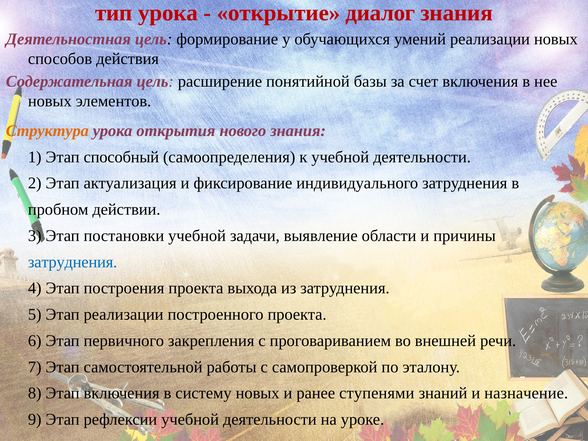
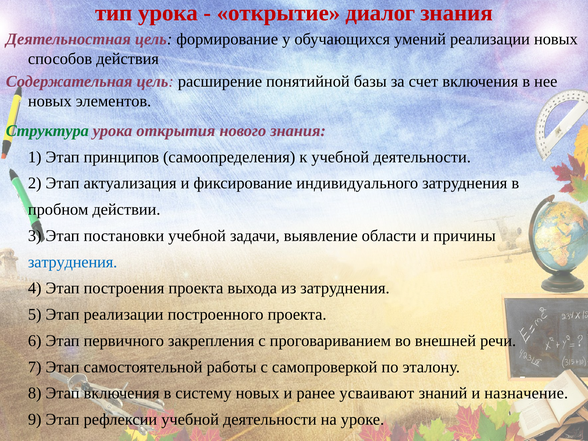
Структура colour: orange -> green (47, 131)
способный: способный -> принципов (121, 157)
ступенями: ступенями -> усваивают (377, 393)
